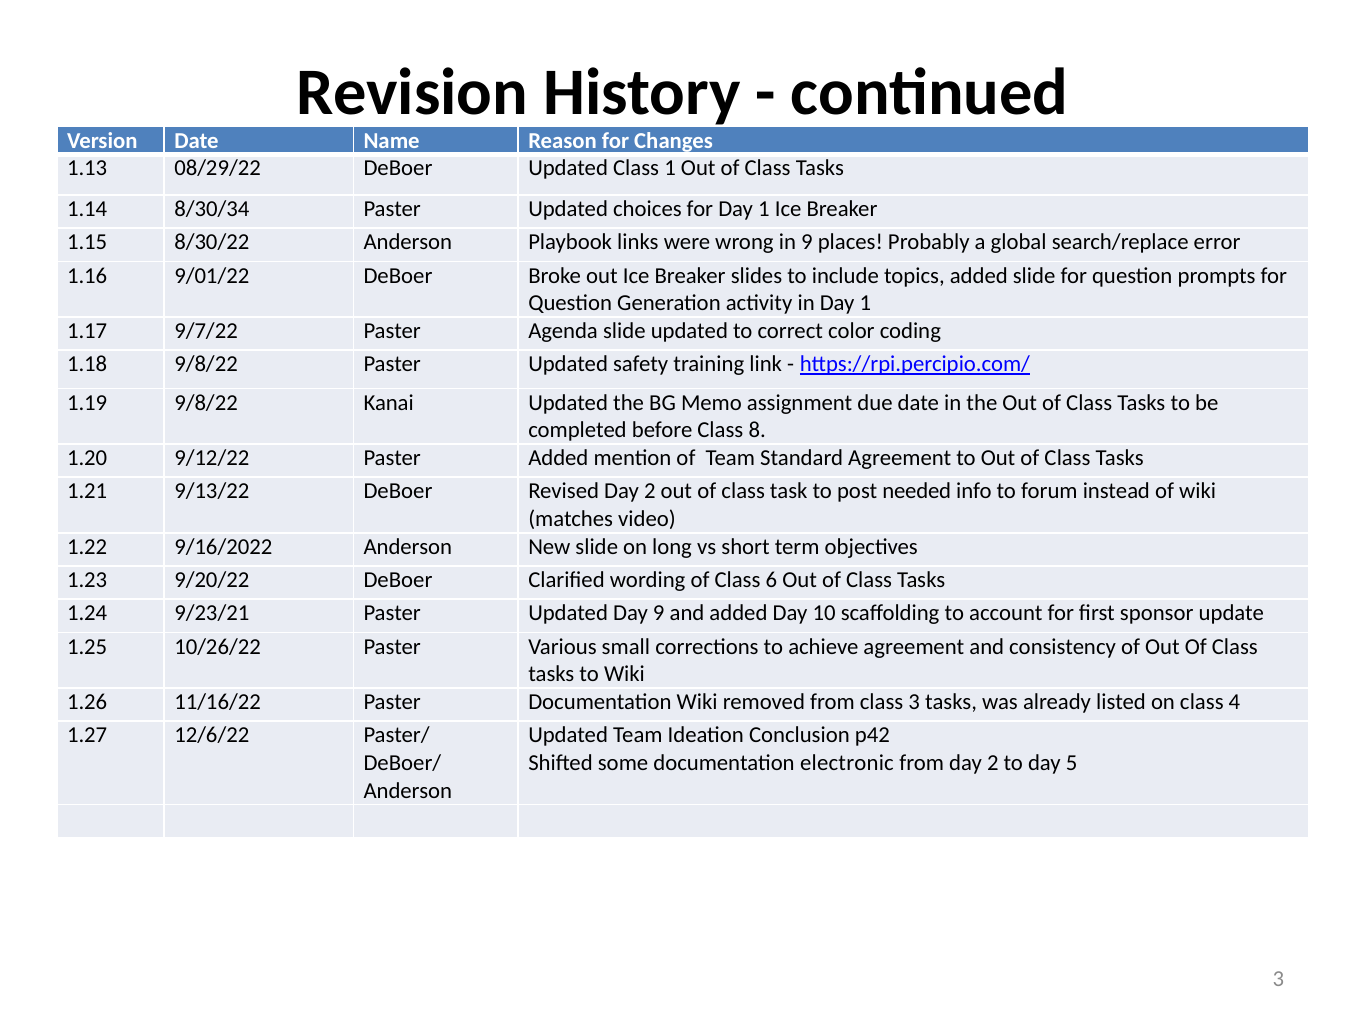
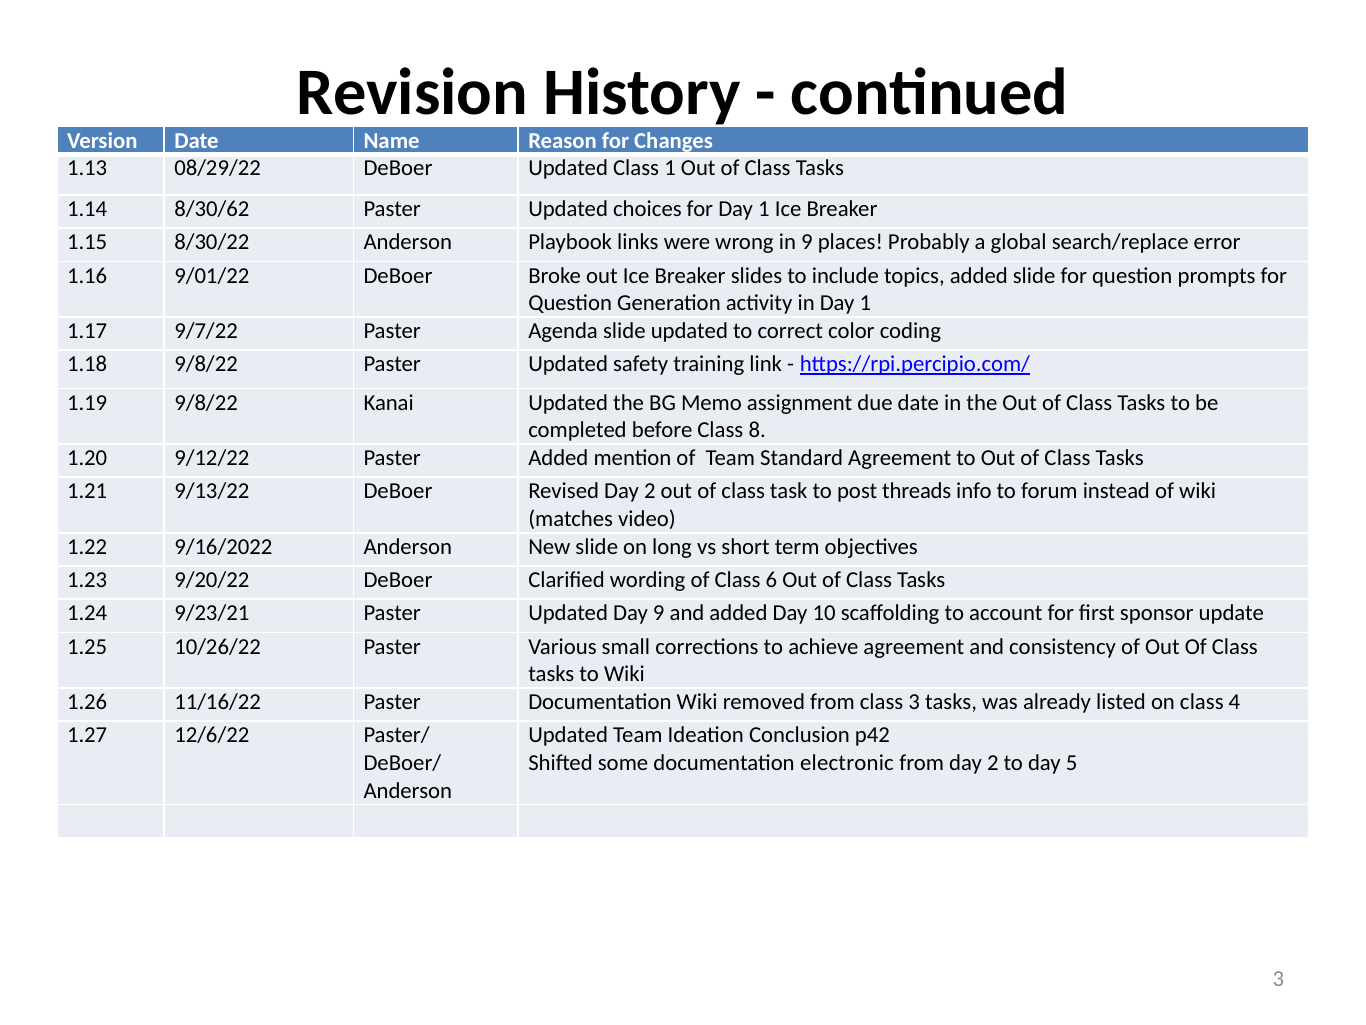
8/30/34: 8/30/34 -> 8/30/62 (212, 209)
needed: needed -> threads (917, 491)
